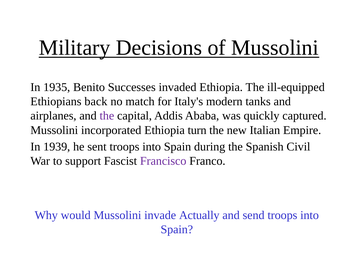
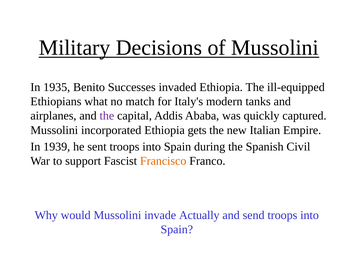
back: back -> what (96, 102)
turn: turn -> gets (197, 130)
Francisco colour: purple -> orange (163, 161)
